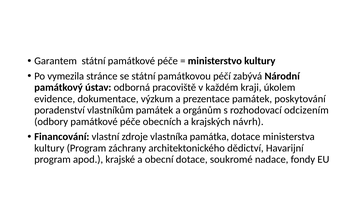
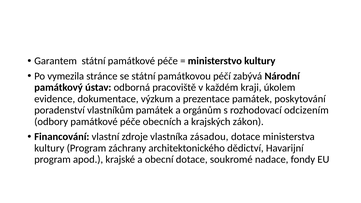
návrh: návrh -> zákon (248, 122)
památka: památka -> zásadou (209, 137)
